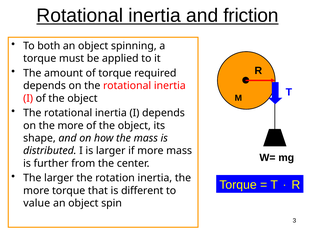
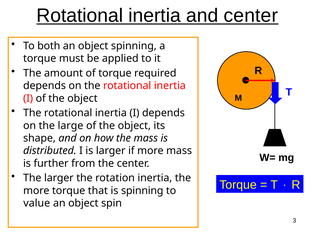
and friction: friction -> center (251, 16)
on the more: more -> large (70, 126)
is different: different -> spinning (142, 191)
